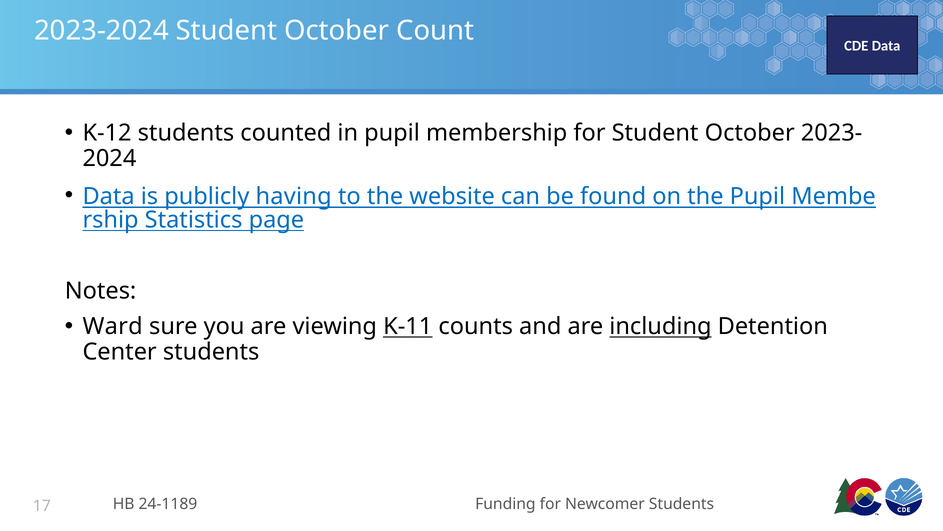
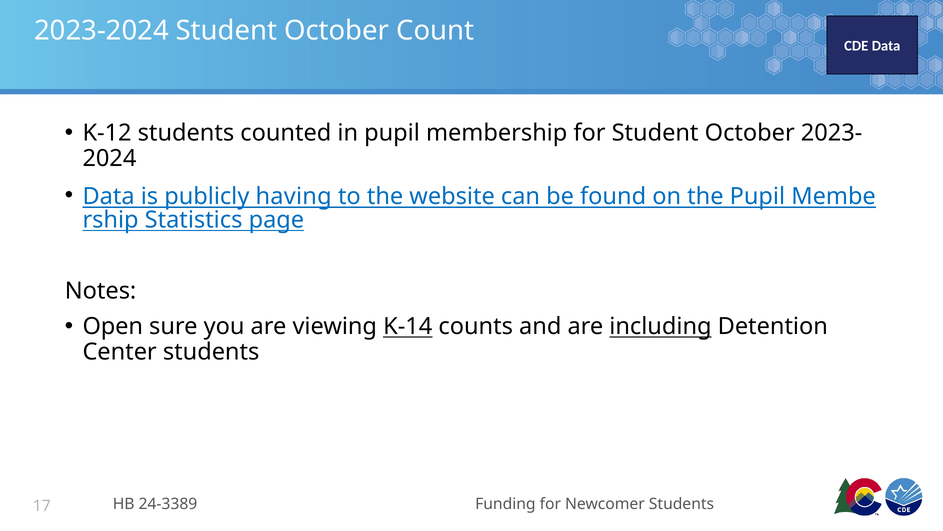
Ward: Ward -> Open (113, 326)
K-11: K-11 -> K-14 (408, 326)
24-1189: 24-1189 -> 24-3389 (168, 504)
